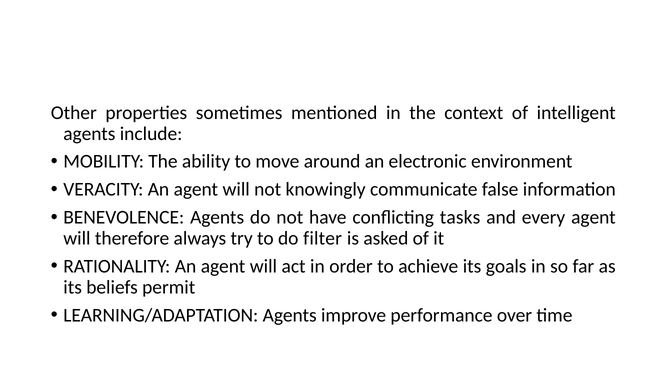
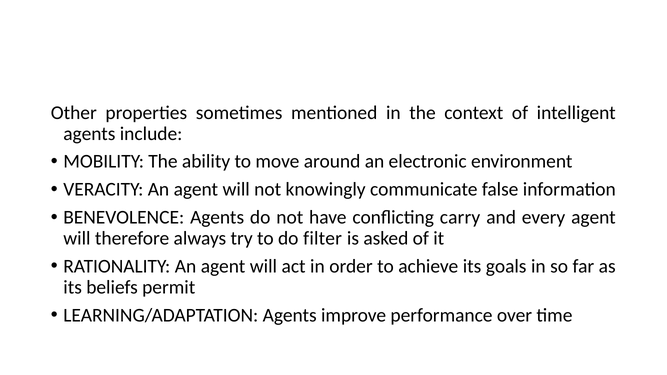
tasks: tasks -> carry (460, 217)
